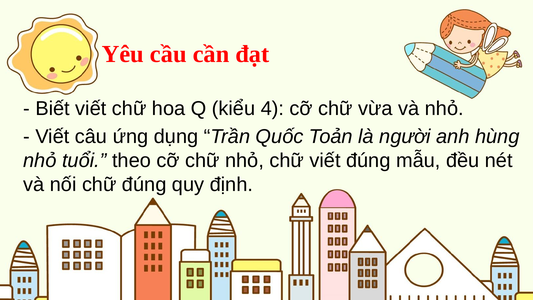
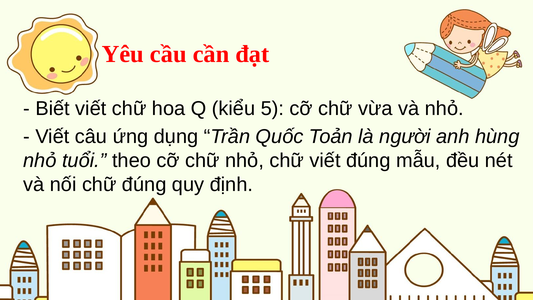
4: 4 -> 5 (272, 108)
